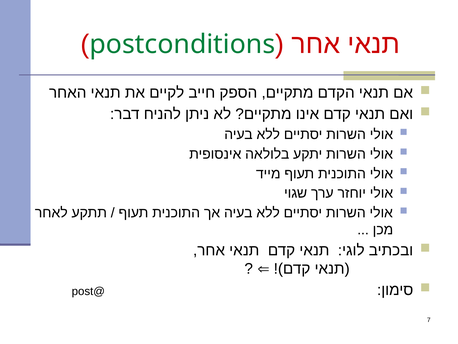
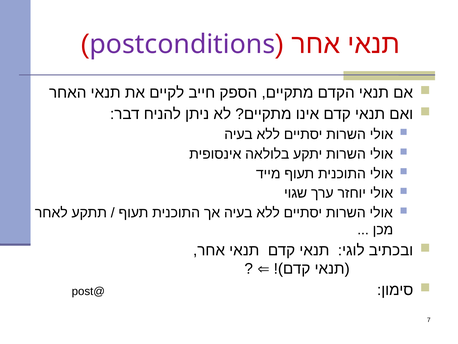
postconditions colour: green -> purple (182, 44)
